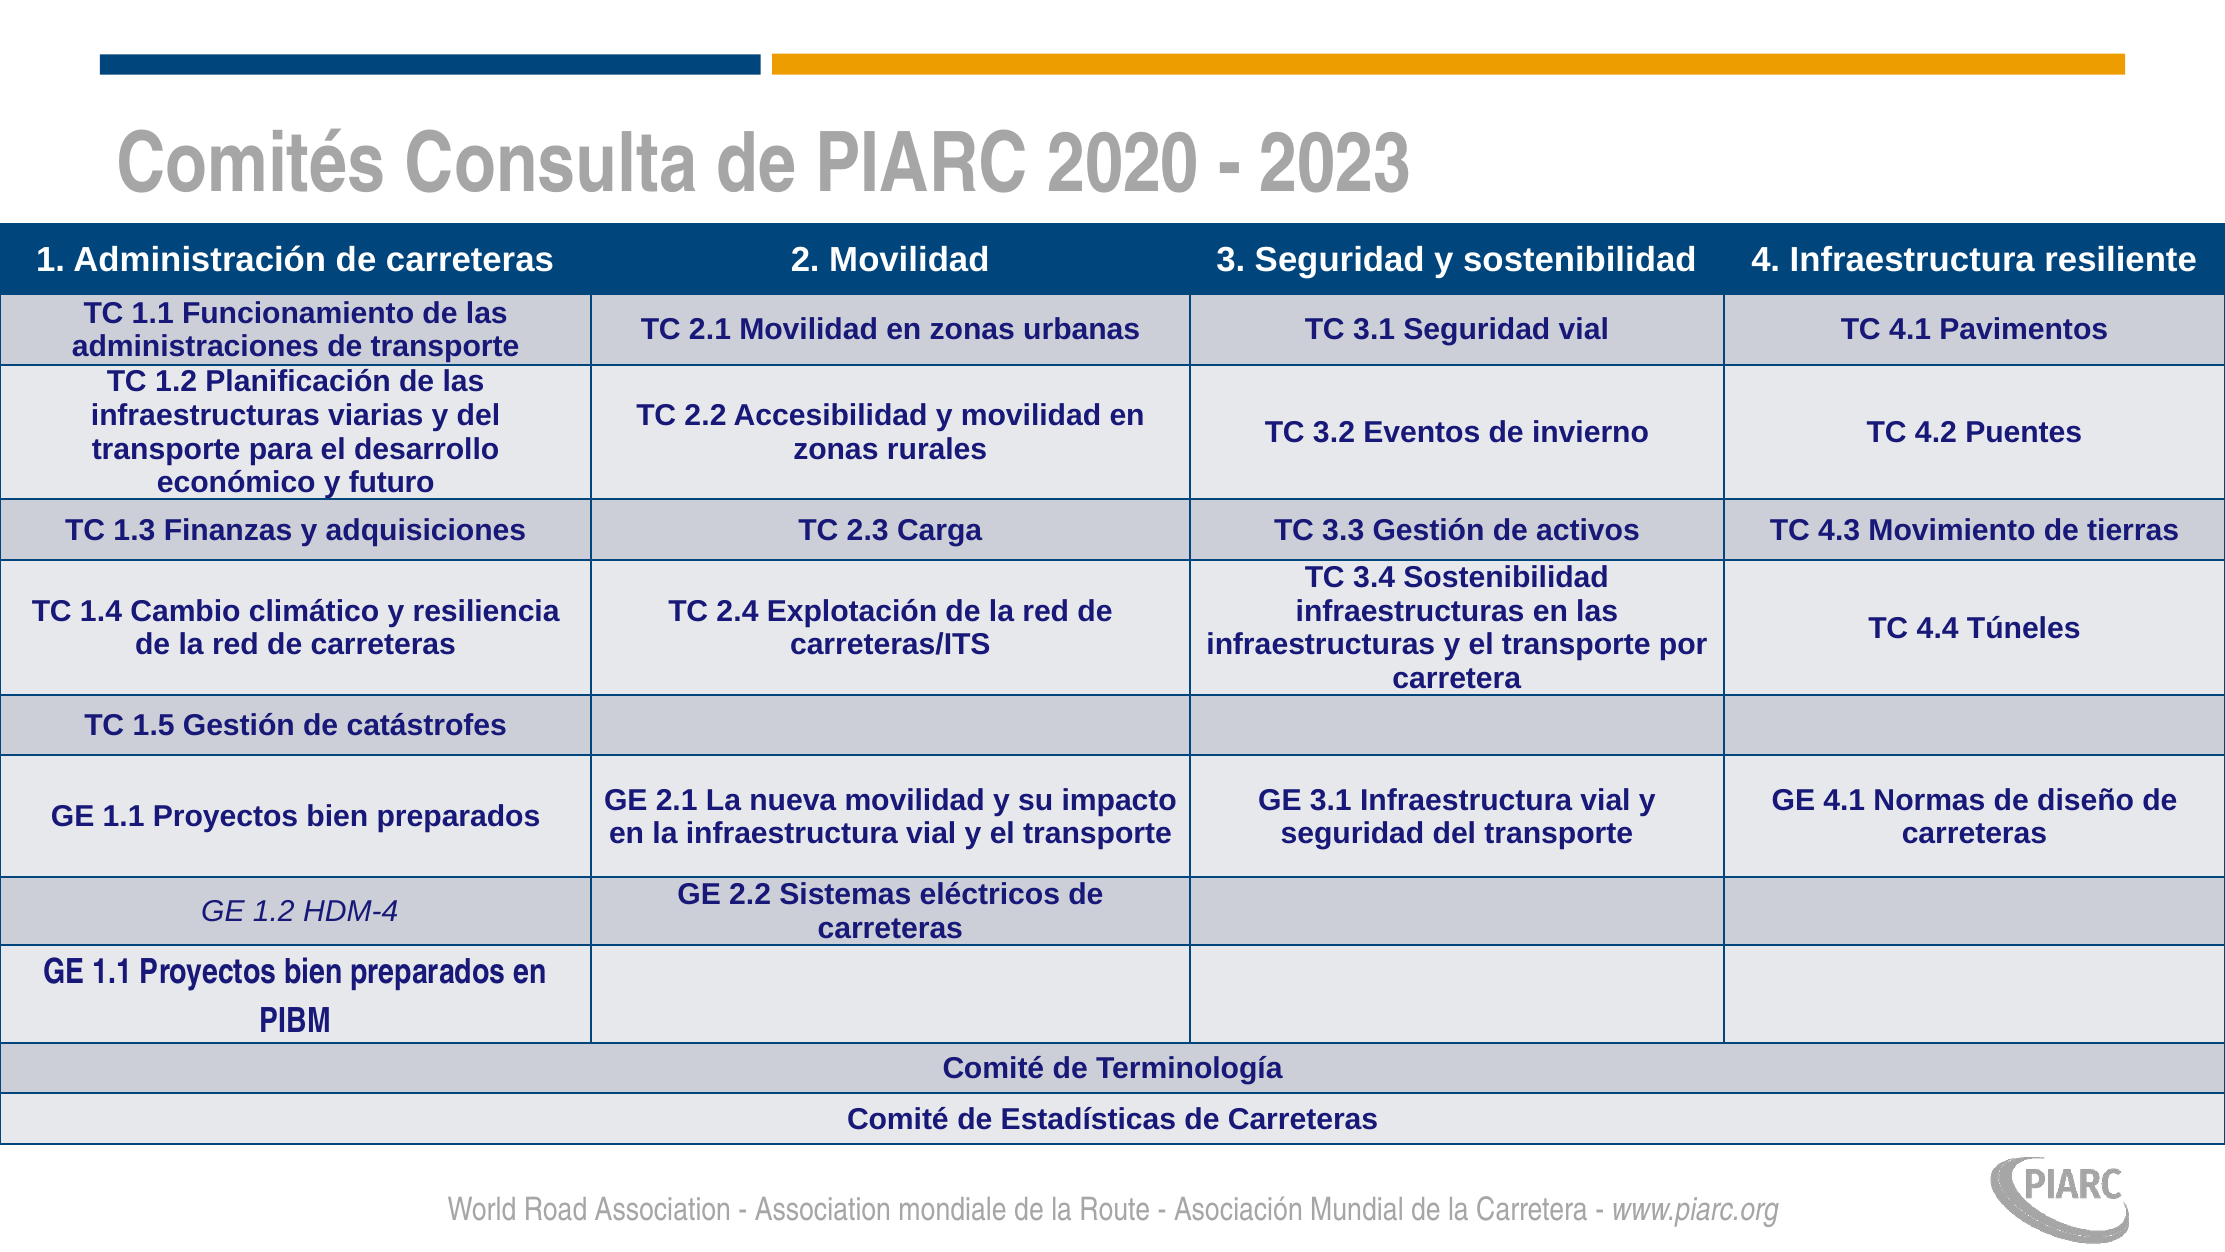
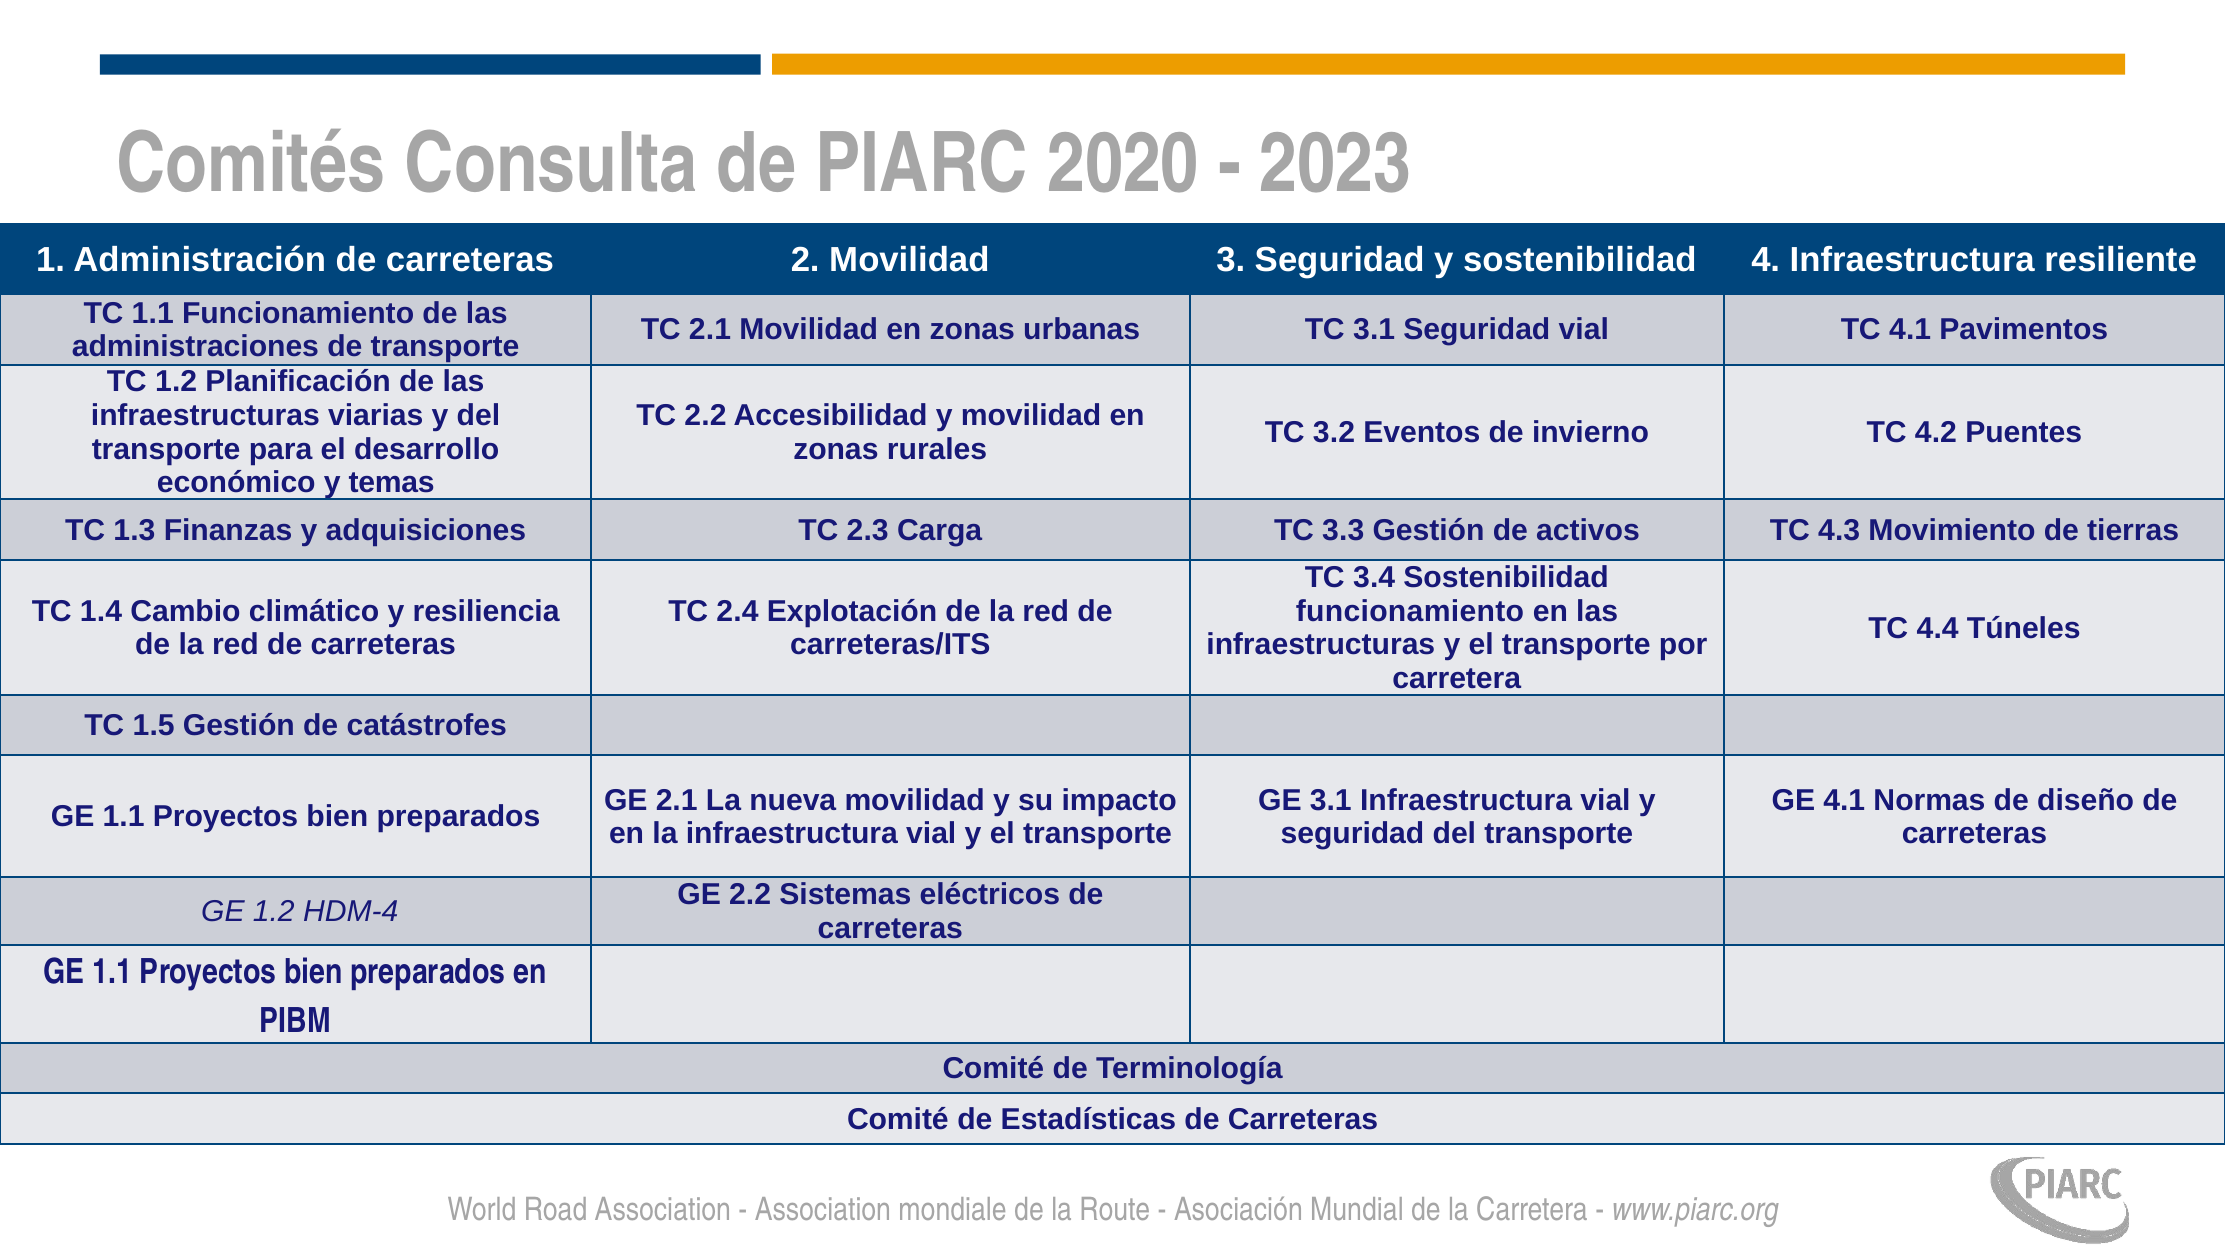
futuro: futuro -> temas (392, 483)
infraestructuras: infraestructuras -> funcionamiento (1410, 611)
